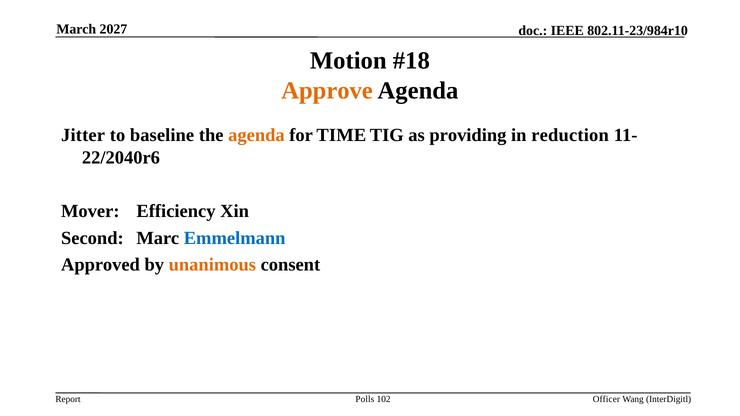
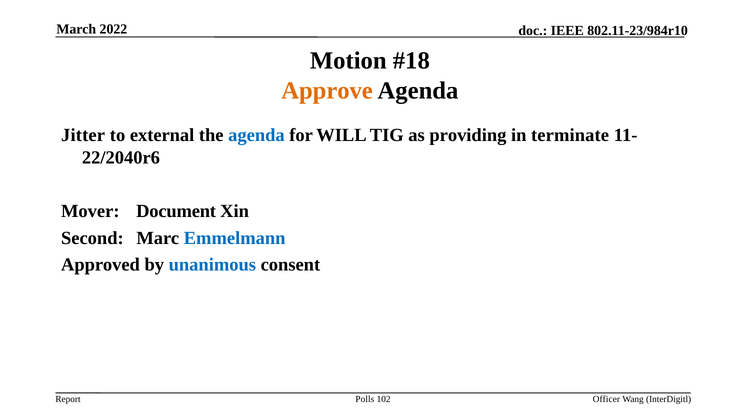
2027: 2027 -> 2022 (113, 29)
baseline: baseline -> external (162, 135)
agenda colour: orange -> blue (256, 135)
TIME: TIME -> WILL (341, 135)
reduction: reduction -> terminate (570, 135)
Efficiency: Efficiency -> Document (176, 211)
unanimous colour: orange -> blue (212, 265)
